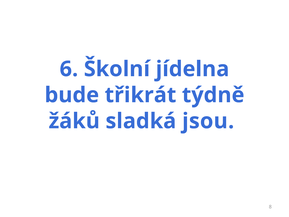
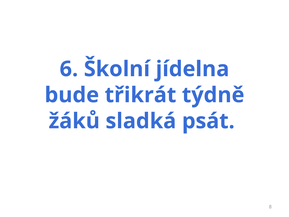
jsou: jsou -> psát (208, 121)
